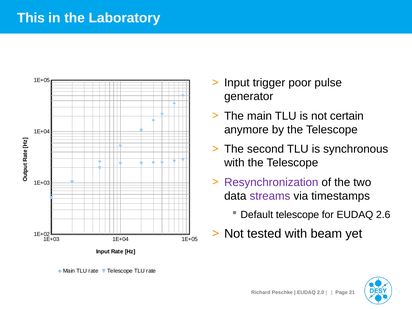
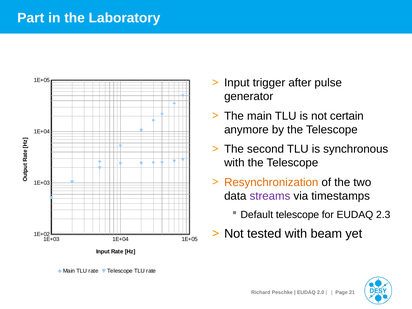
This: This -> Part (31, 18)
poor: poor -> after (300, 83)
Resynchronization colour: purple -> orange (271, 182)
2.6: 2.6 -> 2.3 (383, 215)
